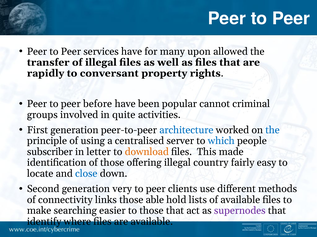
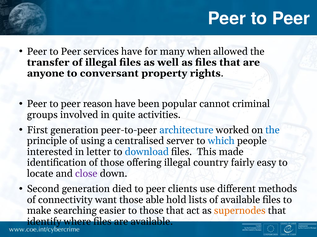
upon: upon -> when (199, 52)
rapidly: rapidly -> anyone (46, 73)
before: before -> reason (98, 104)
subscriber: subscriber -> interested (50, 152)
download colour: orange -> blue (147, 152)
close colour: blue -> purple (86, 174)
very: very -> died (122, 189)
links: links -> want (106, 200)
supernodes colour: purple -> orange (240, 211)
